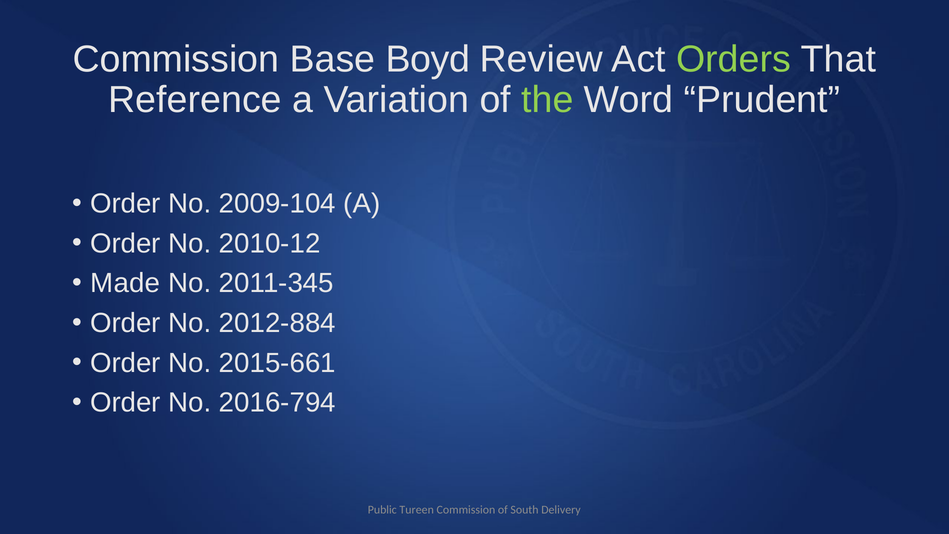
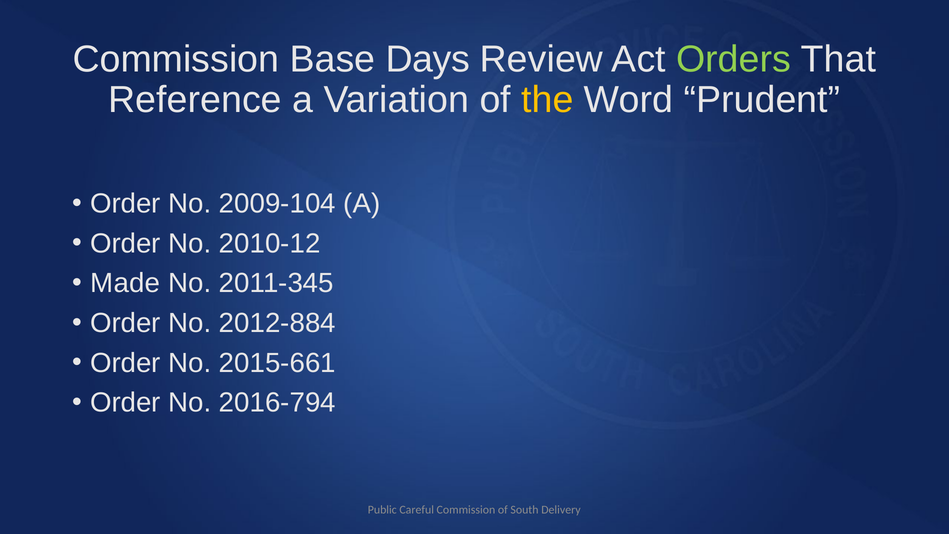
Boyd: Boyd -> Days (428, 59)
the colour: light green -> yellow (547, 100)
Tureen: Tureen -> Careful (417, 510)
